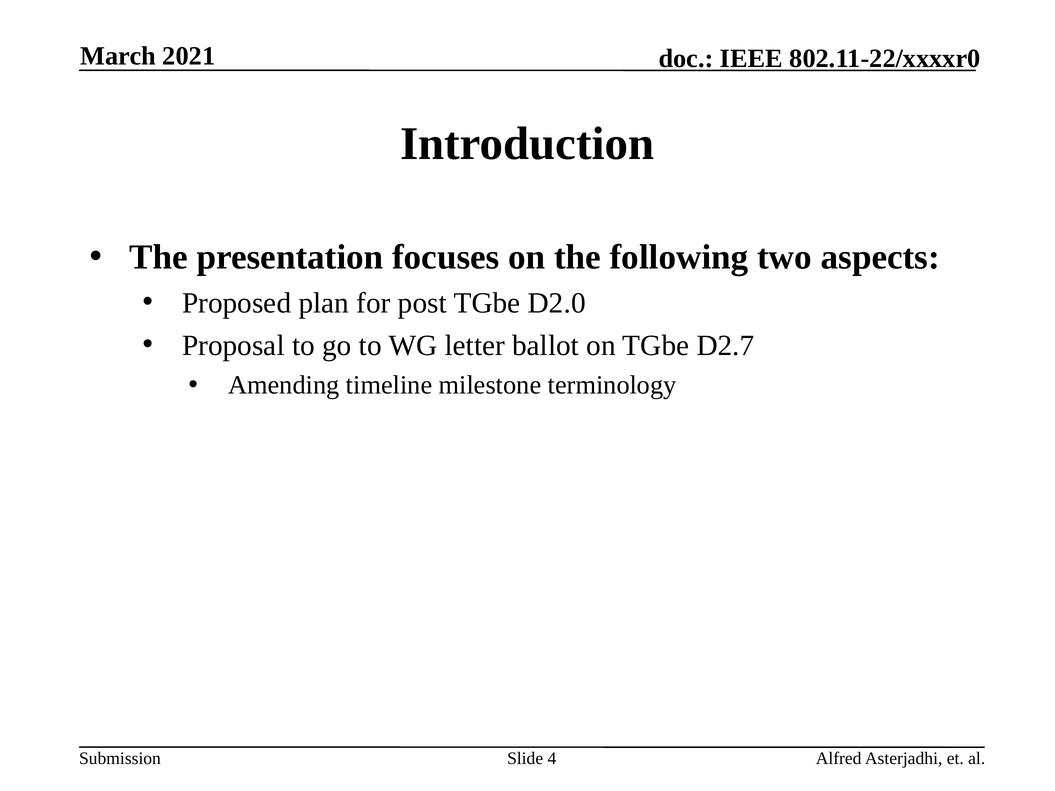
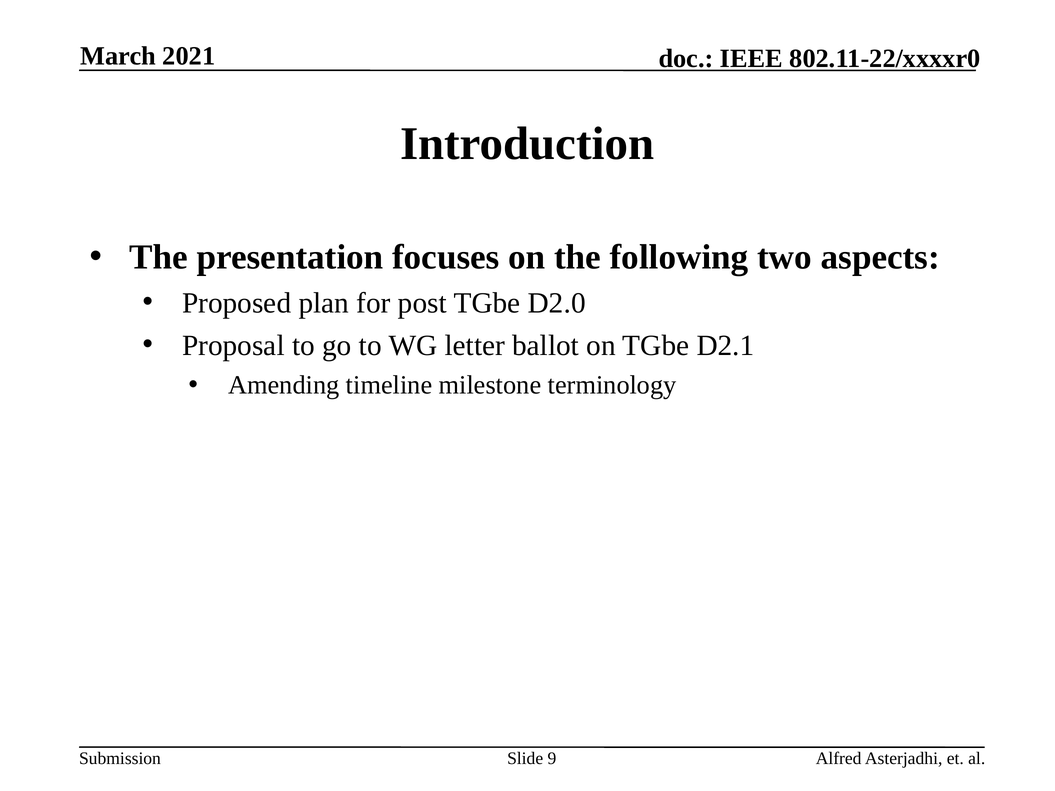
D2.7: D2.7 -> D2.1 (726, 346)
4: 4 -> 9 (552, 759)
